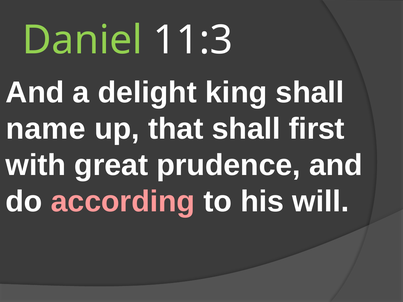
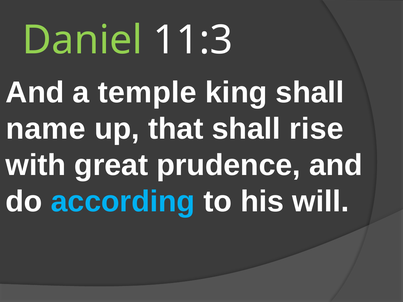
delight: delight -> temple (147, 93)
first: first -> rise (316, 129)
according colour: pink -> light blue (123, 202)
